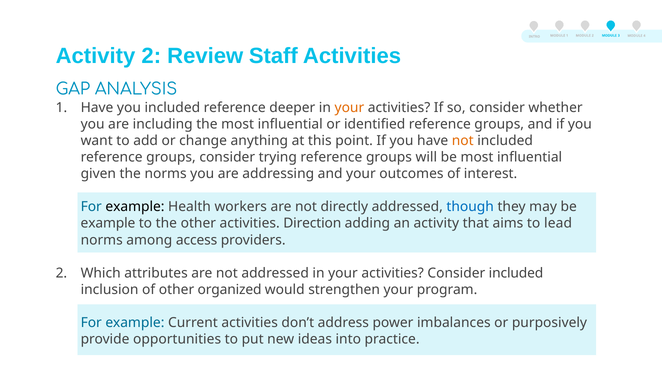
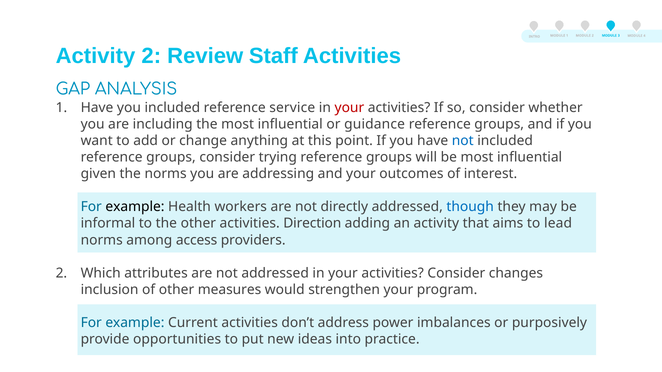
deeper: deeper -> service (292, 108)
your colour: orange -> red (349, 108)
identified: identified -> guidance (375, 124)
not colour: orange -> blue (463, 141)
example: example -> informal (108, 224)
Consider included: included -> changes (516, 273)
organized: organized -> measures (230, 290)
